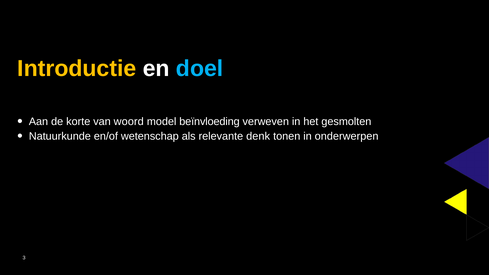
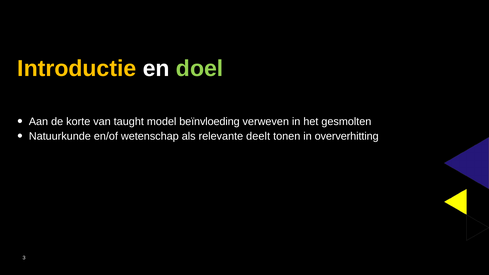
doel colour: light blue -> light green (200, 69)
woord: woord -> taught (129, 122)
denk: denk -> deelt (258, 136)
onderwerpen: onderwerpen -> oververhitting (347, 136)
